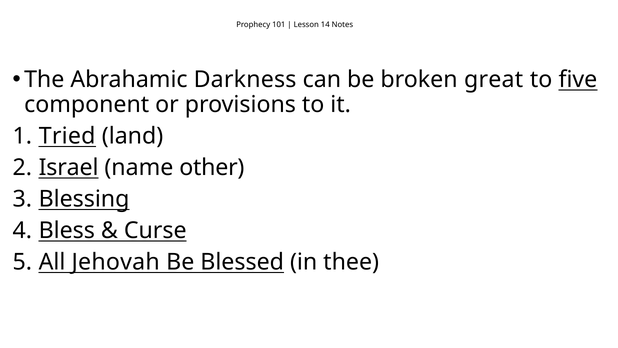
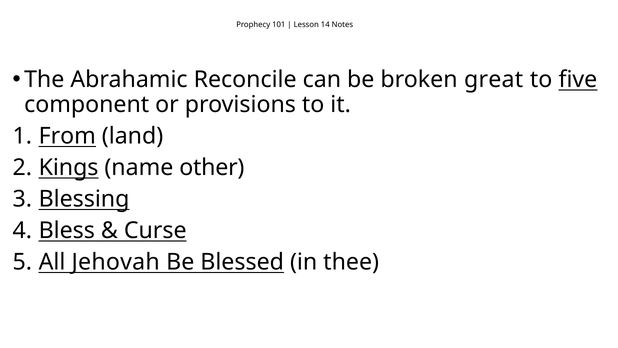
Darkness: Darkness -> Reconcile (245, 79)
Tried: Tried -> From (67, 136)
Israel: Israel -> Kings (69, 167)
